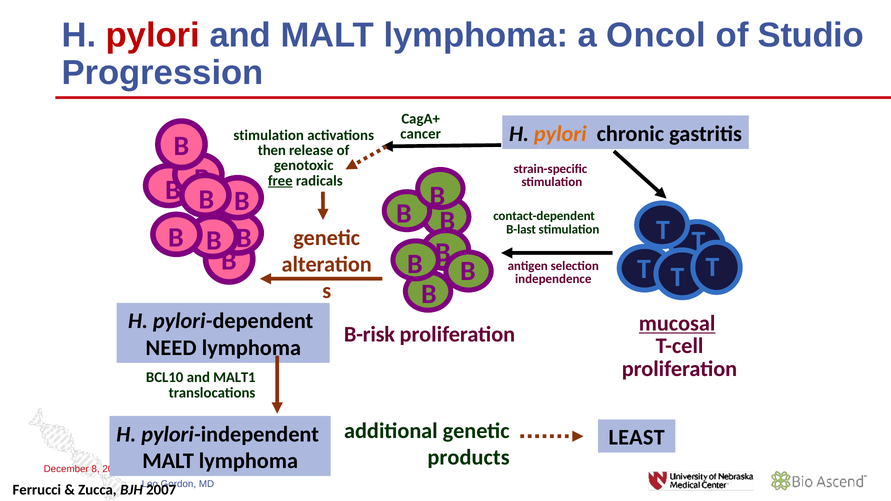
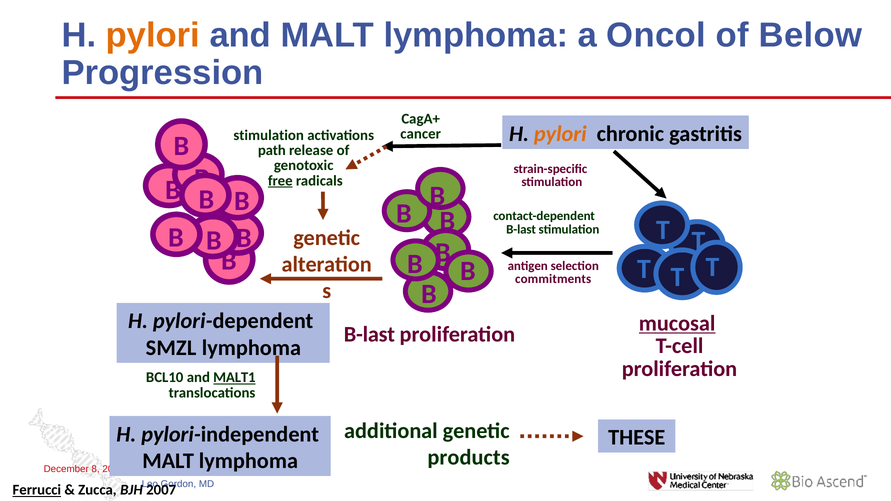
pylori colour: red -> orange (153, 35)
Studio: Studio -> Below (810, 35)
then: then -> path (272, 150)
independence: independence -> commitments (553, 279)
B-risk: B-risk -> B-last (369, 335)
NEED: NEED -> SMZL (171, 348)
MALT1 underline: none -> present (234, 378)
LEAST: LEAST -> THESE (637, 438)
Ferrucci underline: none -> present (37, 490)
